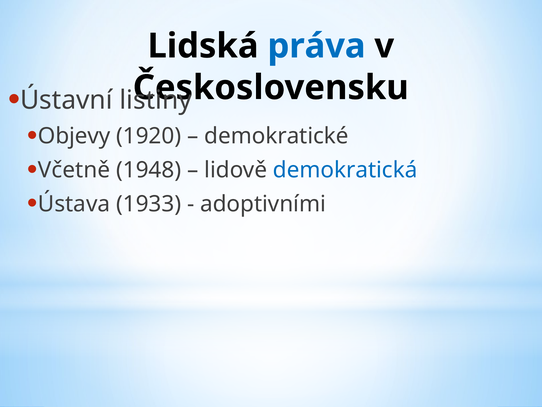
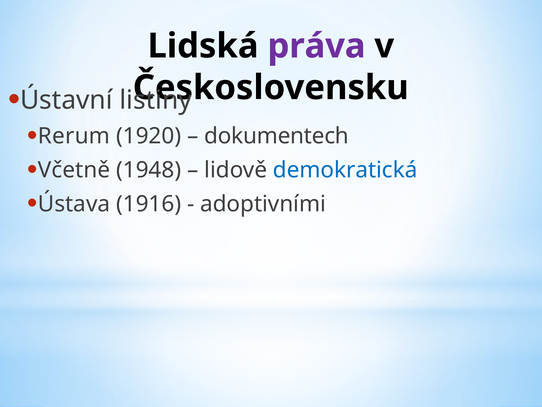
práva colour: blue -> purple (317, 46)
Objevy: Objevy -> Rerum (74, 136)
demokratické: demokratické -> dokumentech (277, 136)
1933: 1933 -> 1916 (149, 204)
